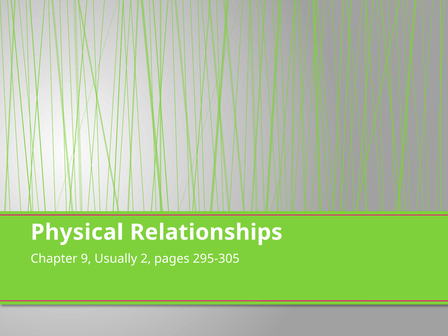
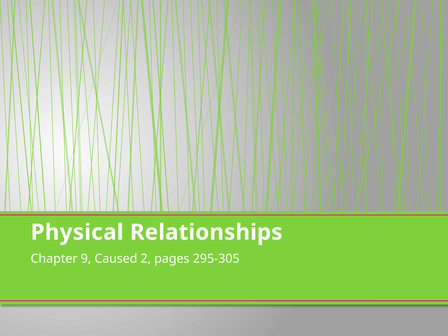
Usually: Usually -> Caused (116, 259)
